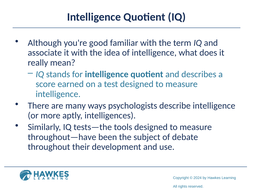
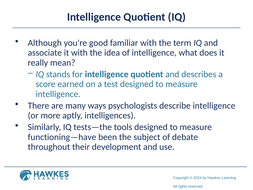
throughout—have: throughout—have -> functioning—have (62, 137)
